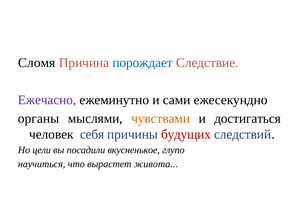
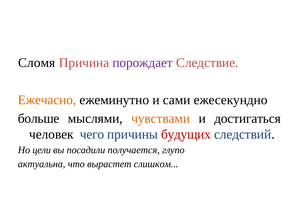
порождает colour: blue -> purple (143, 63)
Ежечасно colour: purple -> orange (47, 100)
органы: органы -> больше (39, 119)
себя: себя -> чего (92, 135)
вкусненькое: вкусненькое -> получается (134, 150)
научиться: научиться -> актуальна (42, 164)
живота: живота -> слишком (156, 164)
